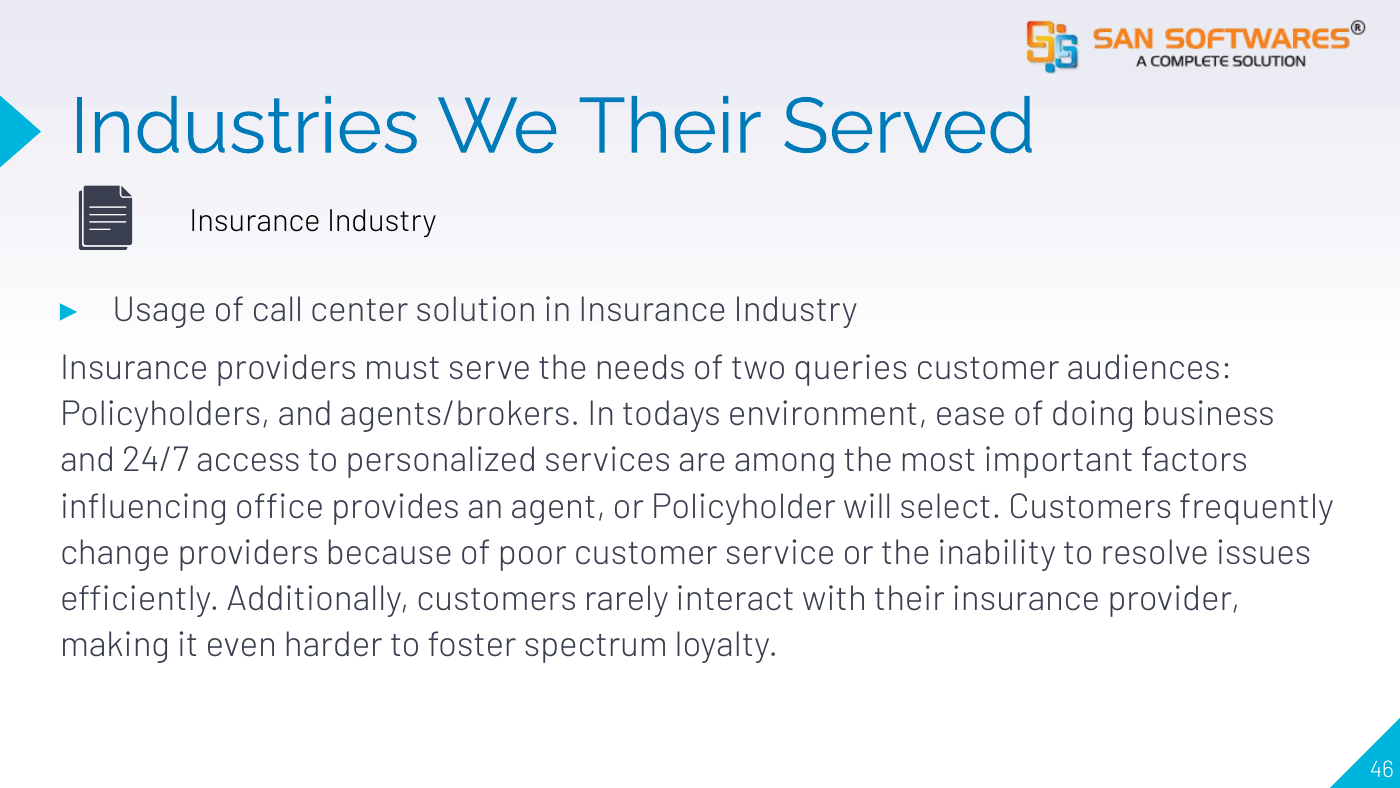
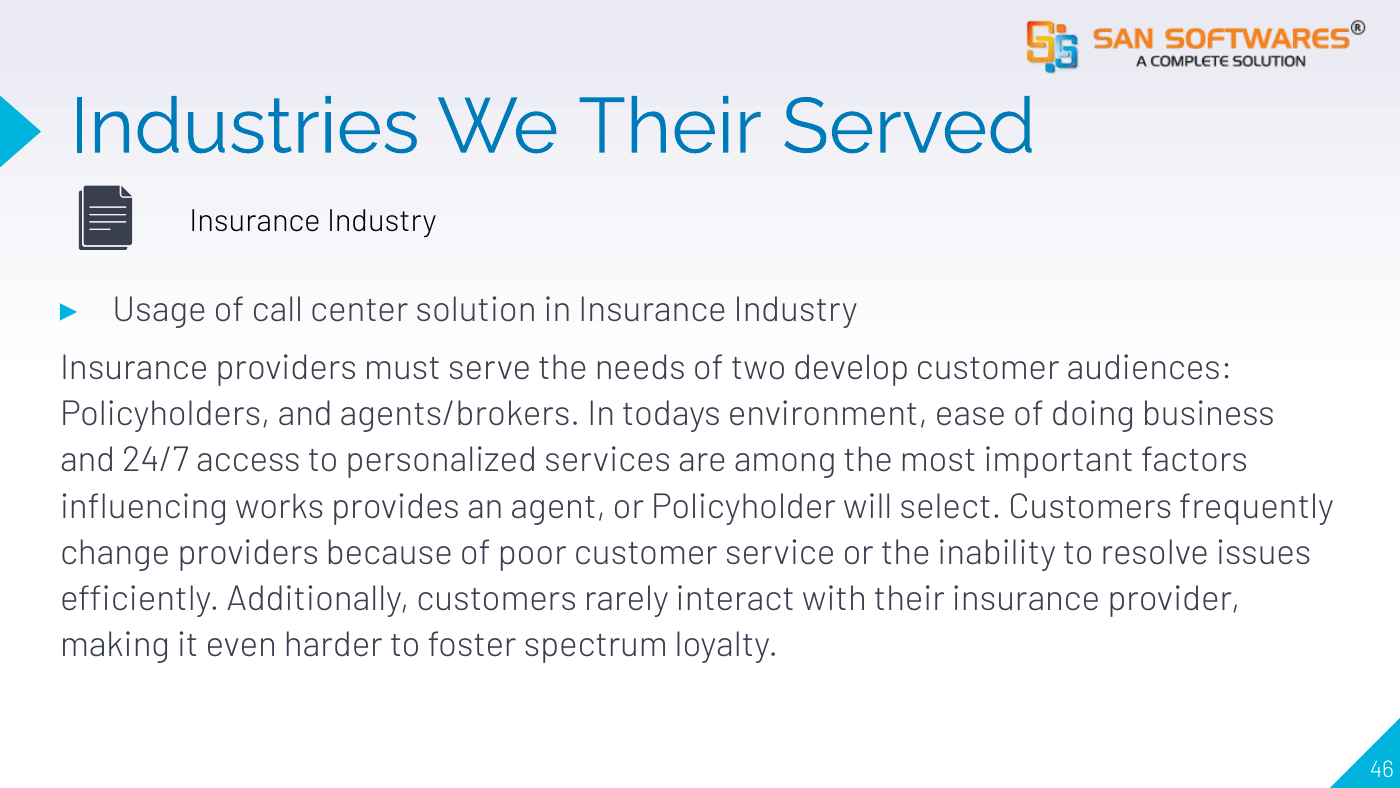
queries: queries -> develop (851, 368)
office: office -> works (280, 506)
